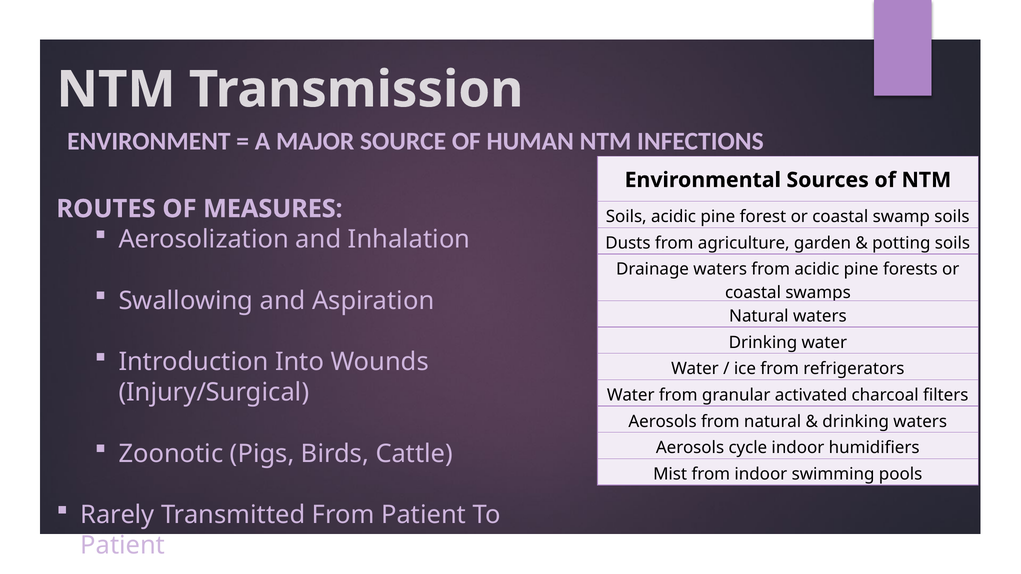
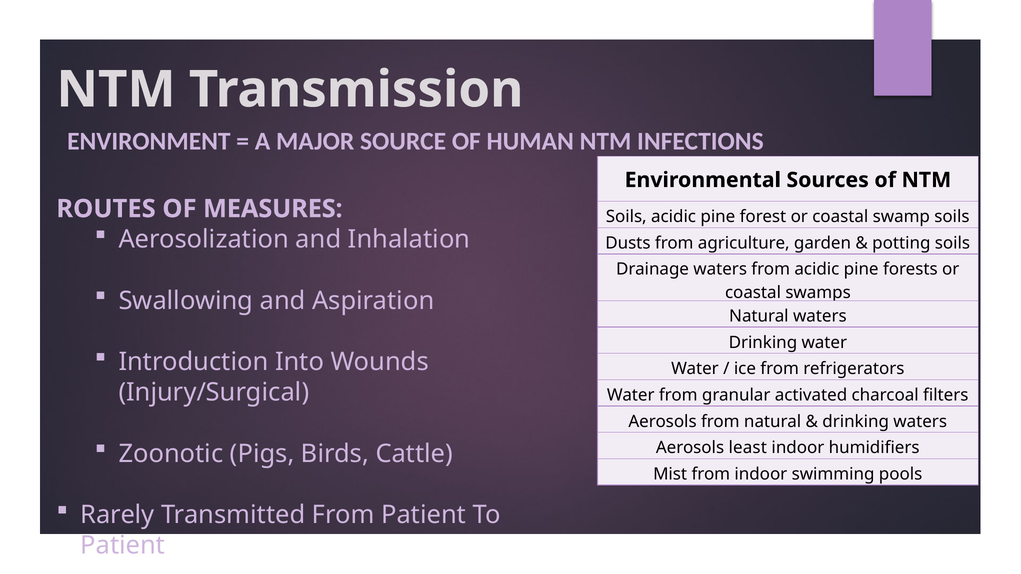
cycle: cycle -> least (748, 448)
